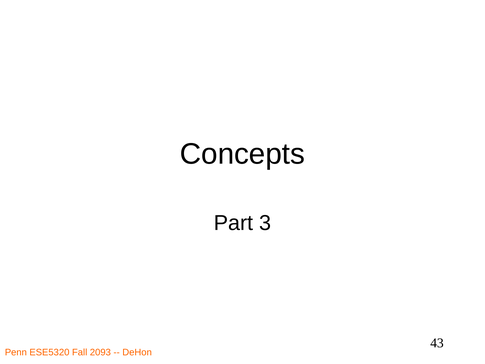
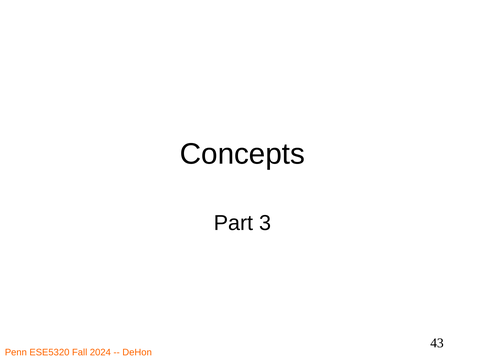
2093: 2093 -> 2024 (100, 352)
